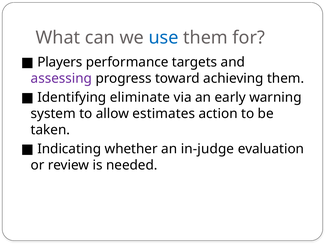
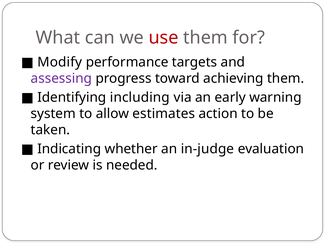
use colour: blue -> red (164, 38)
Players: Players -> Modify (60, 62)
eliminate: eliminate -> including (140, 97)
